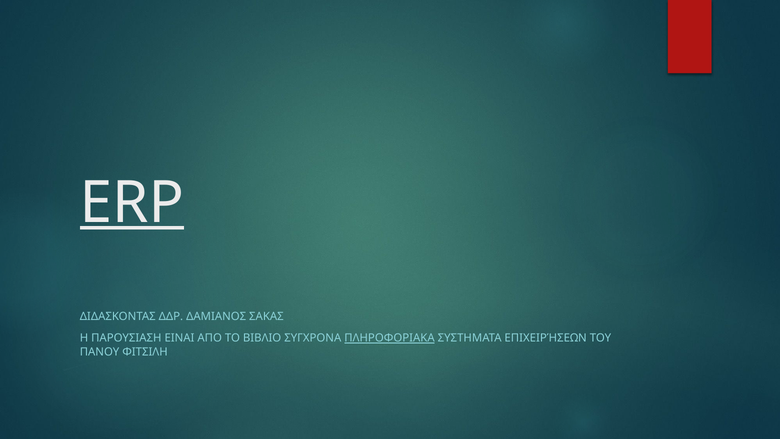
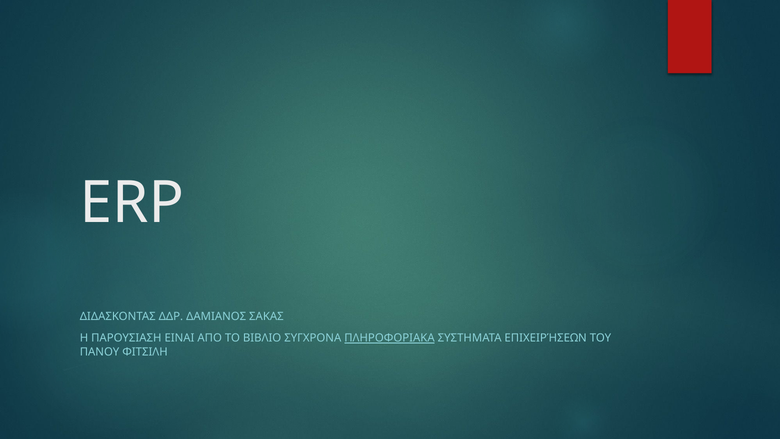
ERP underline: present -> none (132, 203)
